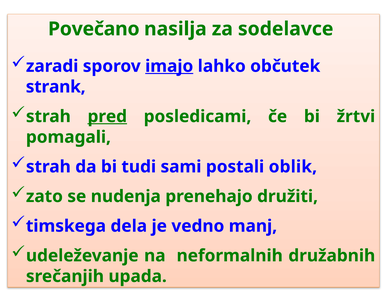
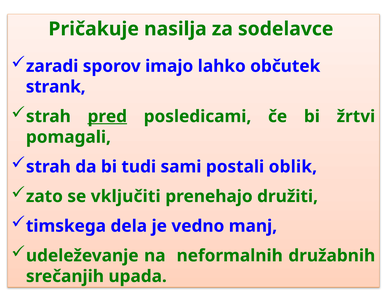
Povečano: Povečano -> Pričakuje (94, 29)
imajo underline: present -> none (169, 66)
nudenja: nudenja -> vključiti (126, 197)
